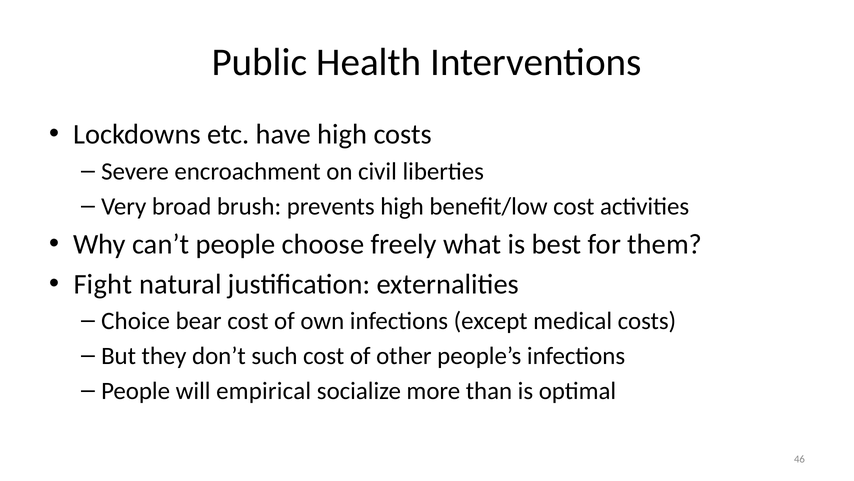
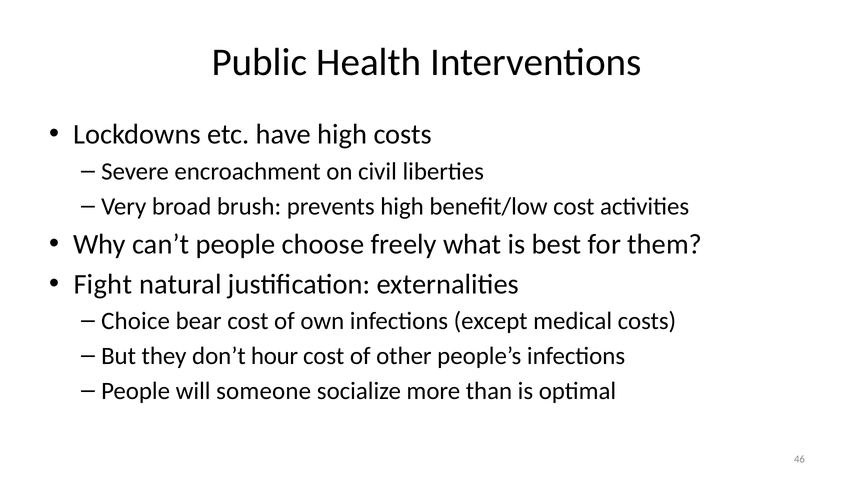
such: such -> hour (275, 356)
empirical: empirical -> someone (264, 390)
